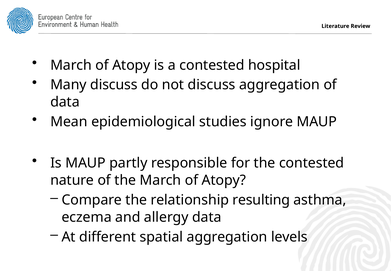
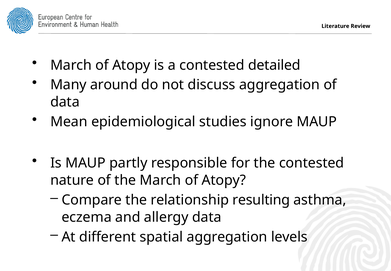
hospital: hospital -> detailed (274, 65)
Many discuss: discuss -> around (114, 85)
